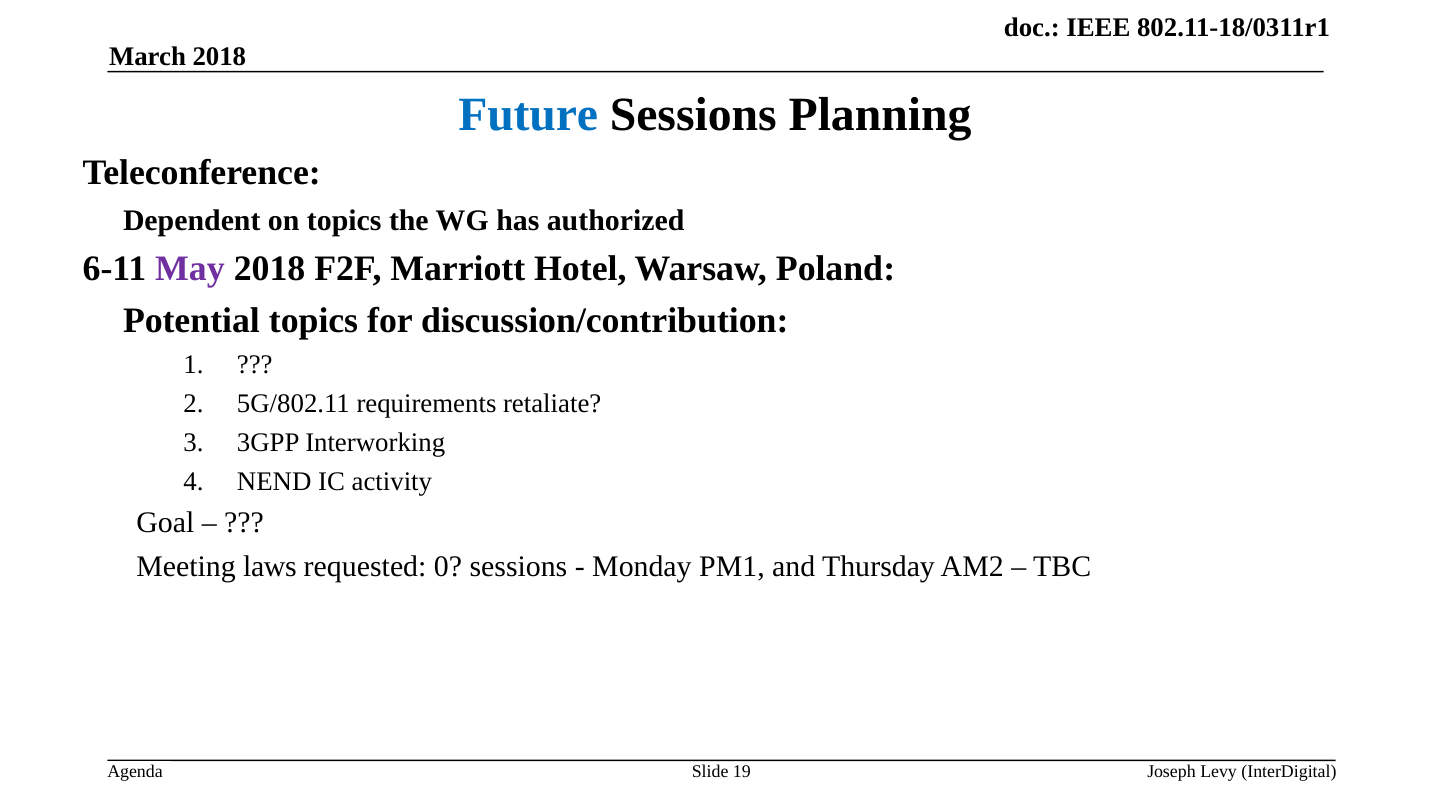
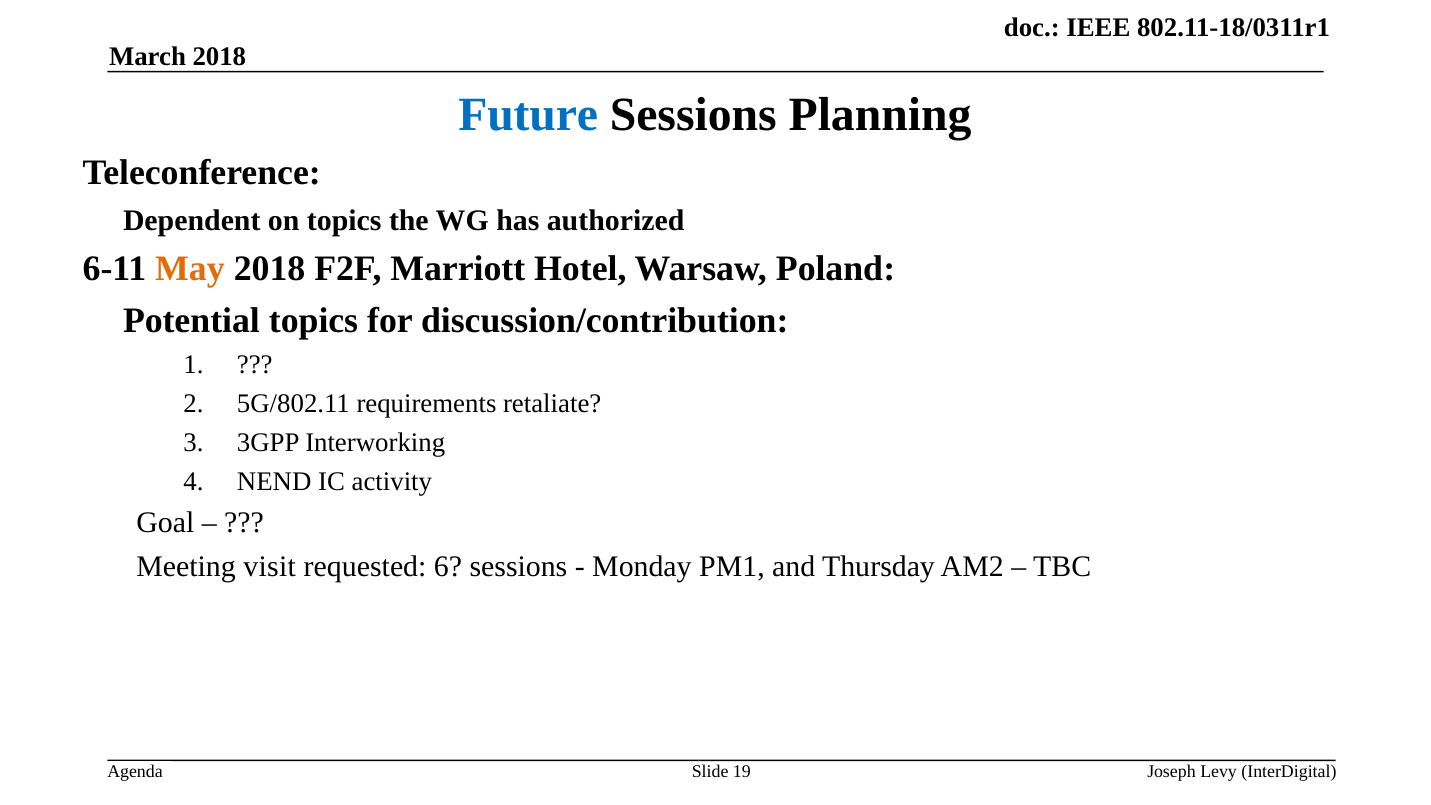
May colour: purple -> orange (190, 269)
laws: laws -> visit (270, 566)
0: 0 -> 6 (448, 566)
